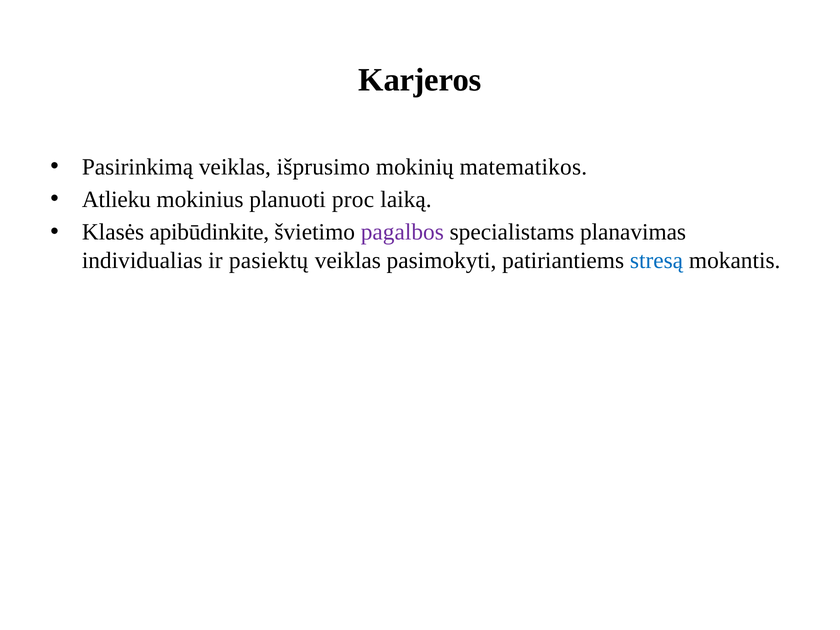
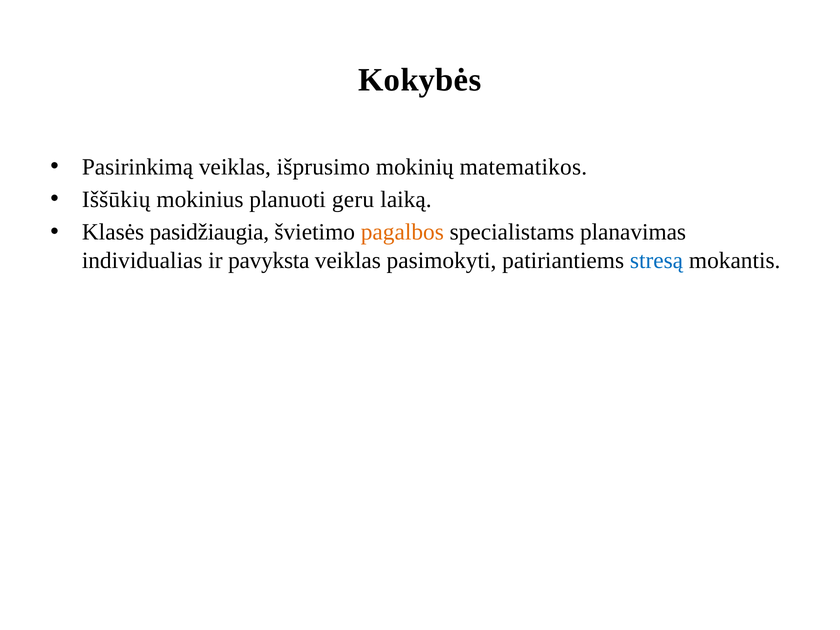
Karjeros: Karjeros -> Kokybės (420, 80)
Atlieku: Atlieku -> Iššūkių (116, 200)
proc: proc -> geru (353, 200)
apibūdinkite: apibūdinkite -> pasidžiaugia (209, 232)
pagalbos colour: purple -> orange (402, 232)
pasiektų: pasiektų -> pavyksta (269, 260)
